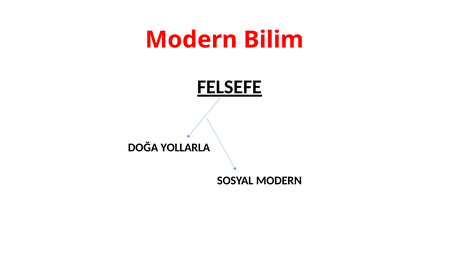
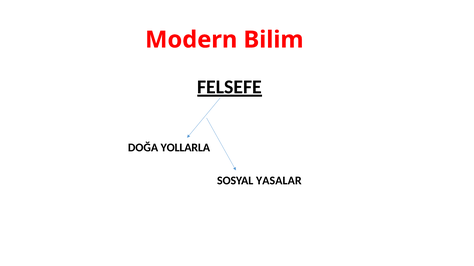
SOSYAL MODERN: MODERN -> YASALAR (279, 181)
